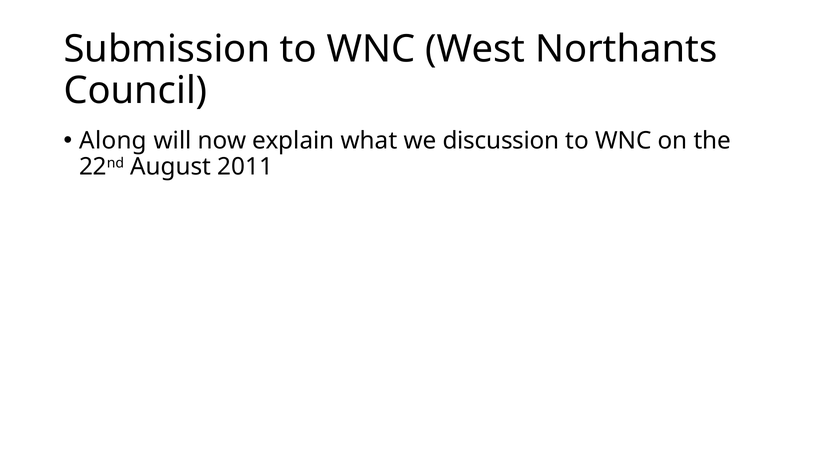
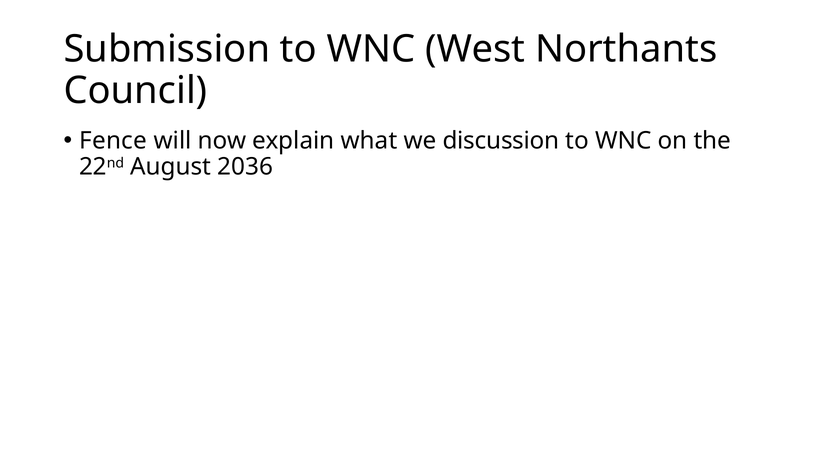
Along: Along -> Fence (113, 141)
2011: 2011 -> 2036 (245, 167)
